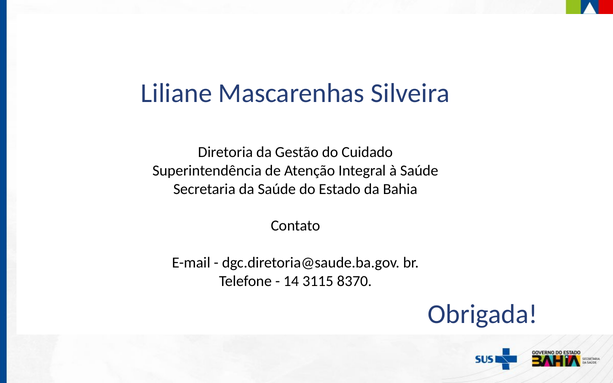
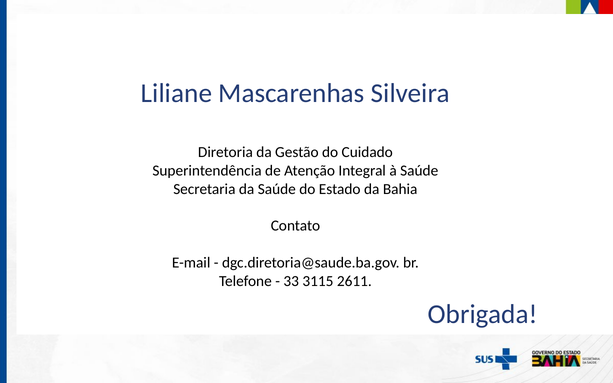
14: 14 -> 33 (291, 281)
8370: 8370 -> 2611 (354, 281)
